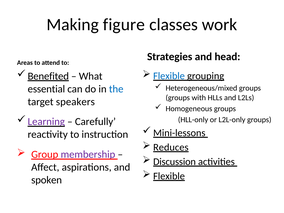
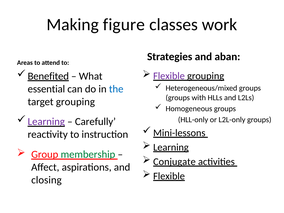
head: head -> aban (227, 57)
Flexible colour: blue -> purple (169, 76)
target speakers: speakers -> grouping (75, 102)
Reduces: Reduces -> Learning (171, 147)
membership colour: purple -> green (88, 154)
Discussion: Discussion -> Conjugate (174, 162)
spoken: spoken -> closing (46, 180)
